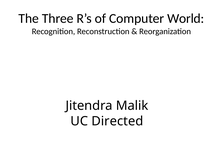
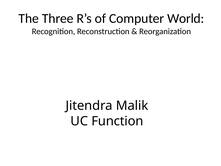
Directed: Directed -> Function (117, 121)
